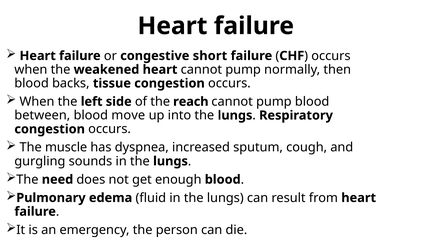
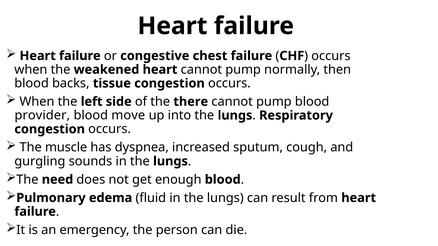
short: short -> chest (210, 56)
reach: reach -> there (191, 102)
between: between -> provider (42, 116)
